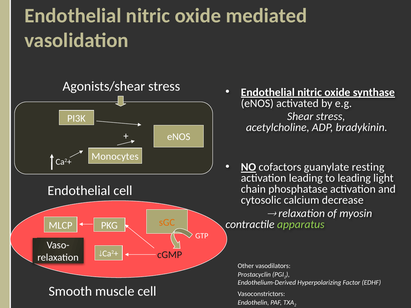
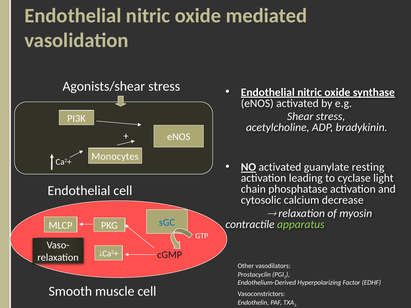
NO cofactors: cofactors -> activated (280, 167)
to leading: leading -> cyclase (354, 178)
sGC colour: orange -> blue (167, 222)
